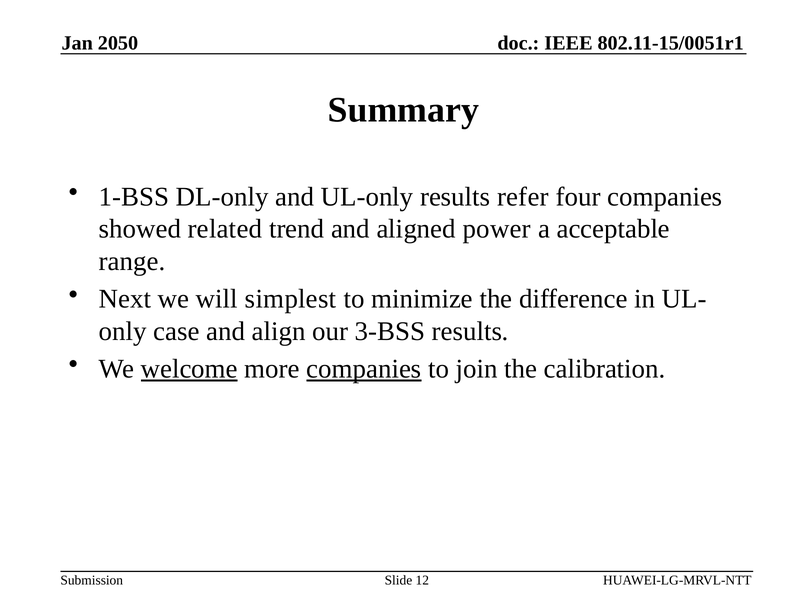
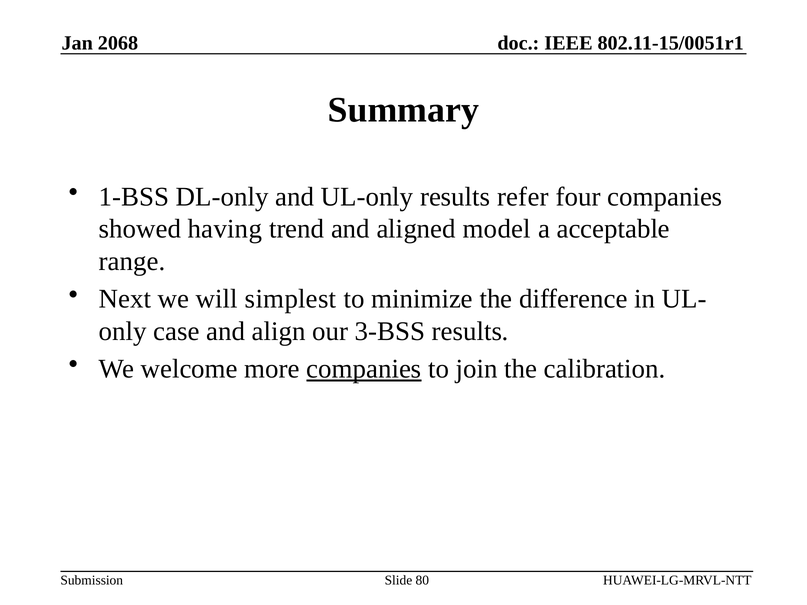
2050: 2050 -> 2068 (118, 43)
related: related -> having (225, 229)
power: power -> model (497, 229)
welcome underline: present -> none (189, 369)
12: 12 -> 80 (422, 580)
